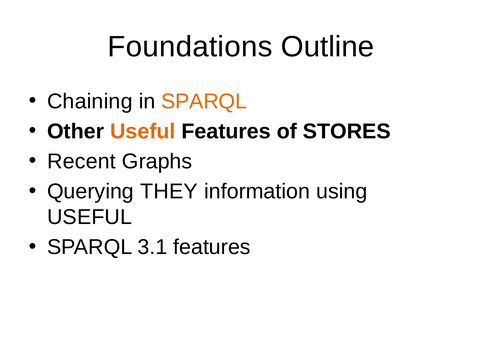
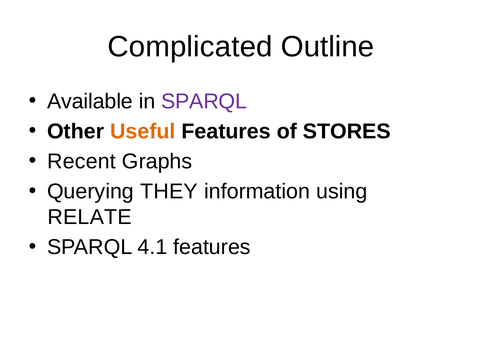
Foundations: Foundations -> Complicated (190, 47)
Chaining: Chaining -> Available (90, 101)
SPARQL colour: orange -> purple (204, 101)
USEFUL: USEFUL -> RELATE (90, 217)
3.1: 3.1 -> 4.1 (152, 247)
